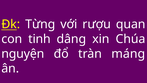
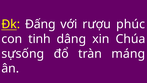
Từng: Từng -> Đấng (40, 24)
quan: quan -> phúc (131, 24)
nguyện: nguyện -> sựsống (23, 54)
